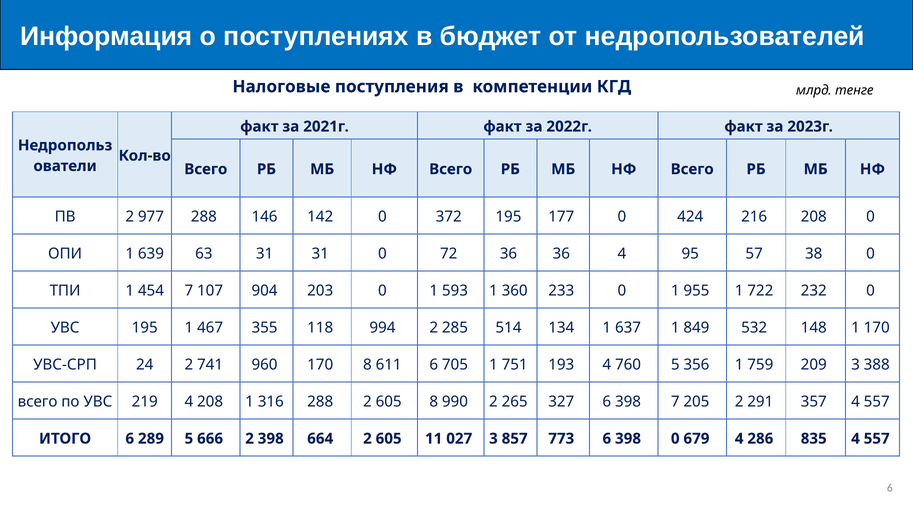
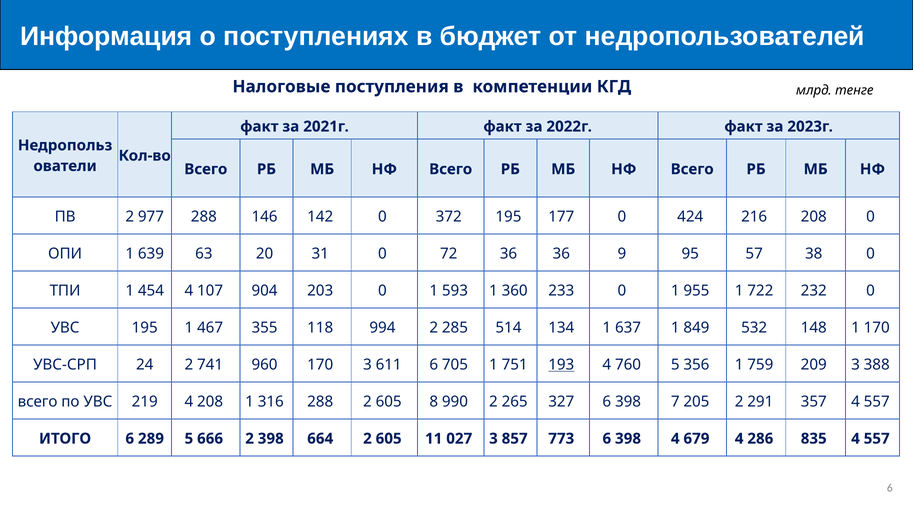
63 31: 31 -> 20 (265, 254)
36 4: 4 -> 9 (622, 254)
454 7: 7 -> 4 (189, 291)
170 8: 8 -> 3 (367, 364)
193 underline: none -> present (561, 364)
398 0: 0 -> 4 (675, 438)
